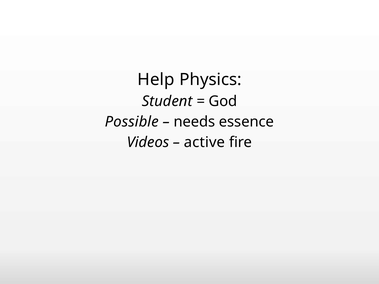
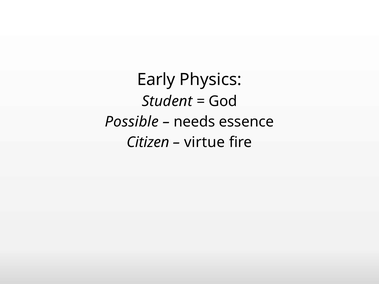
Help: Help -> Early (156, 80)
Videos: Videos -> Citizen (148, 142)
active: active -> virtue (204, 142)
